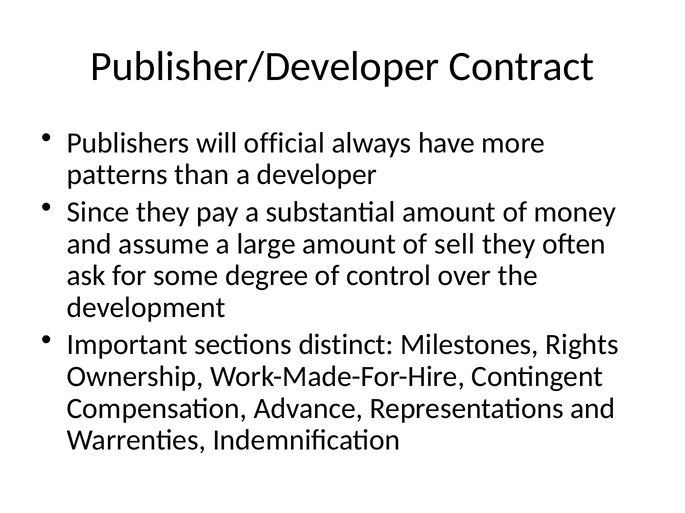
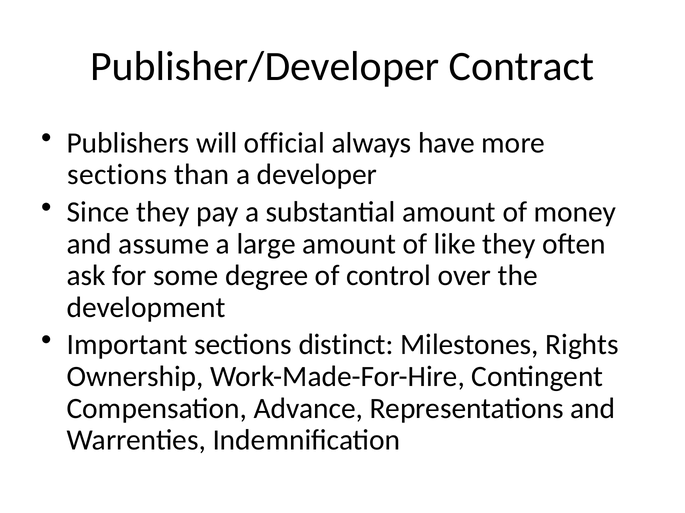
patterns: patterns -> sections (117, 175)
sell: sell -> like (455, 244)
